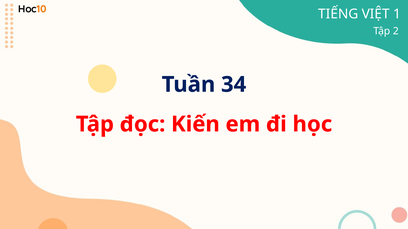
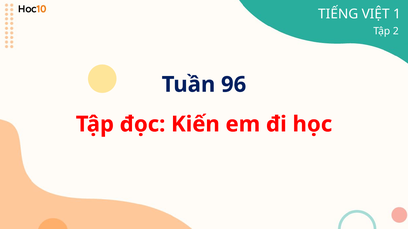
34: 34 -> 96 (234, 85)
